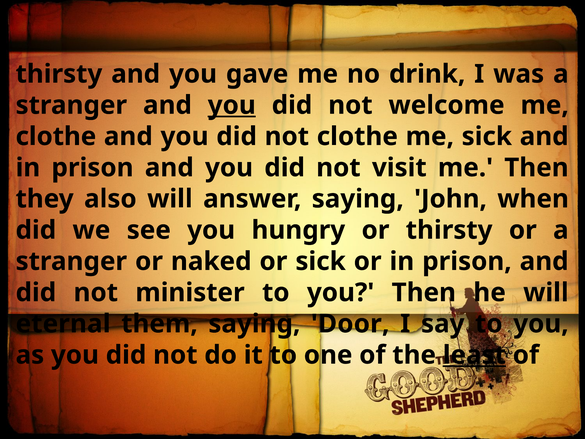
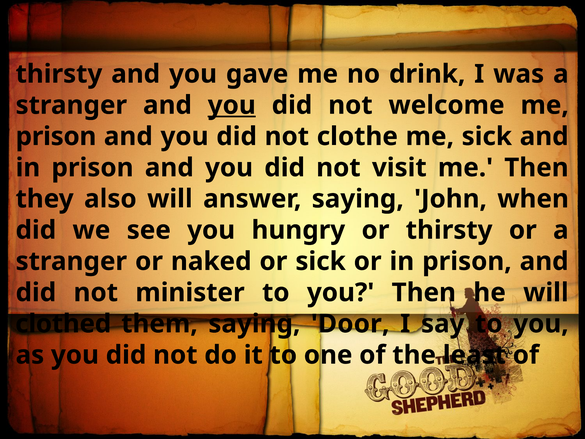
clothe: clothe -> prison (56, 136)
eternal: eternal -> clothed (63, 324)
least underline: present -> none (474, 355)
